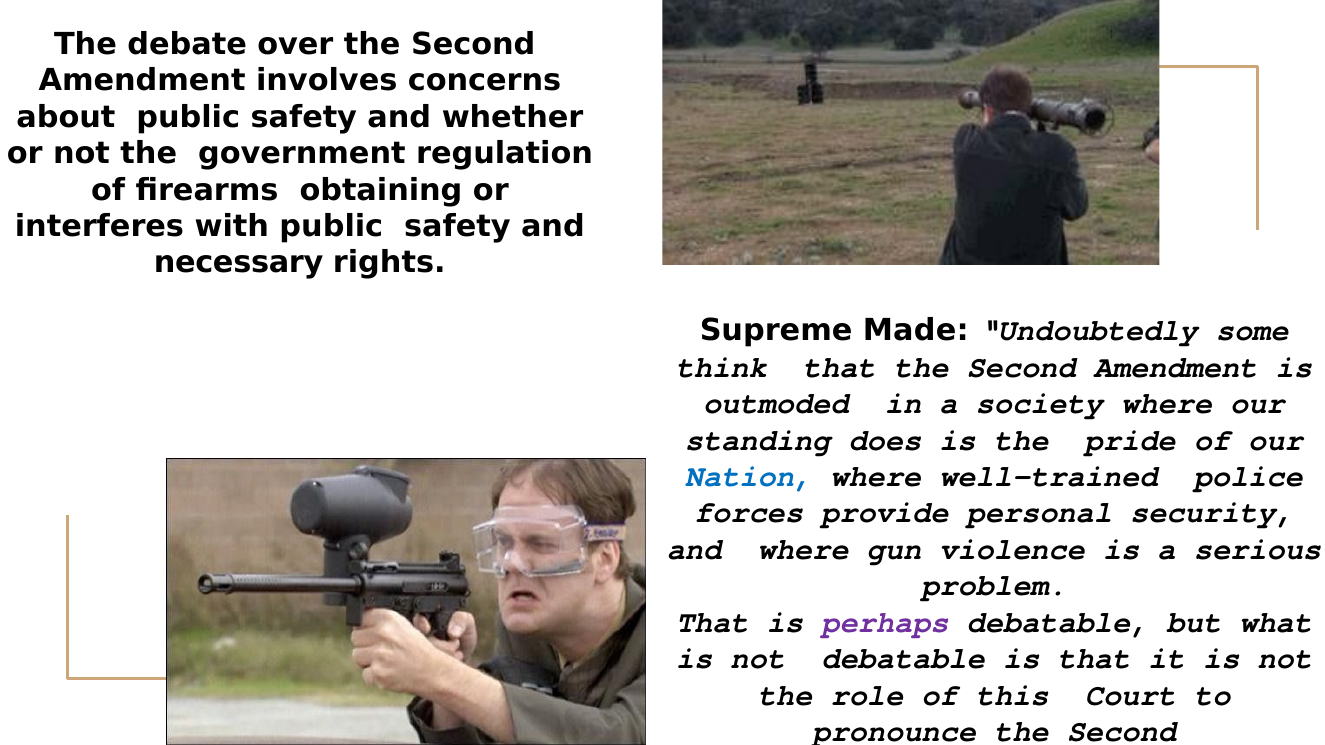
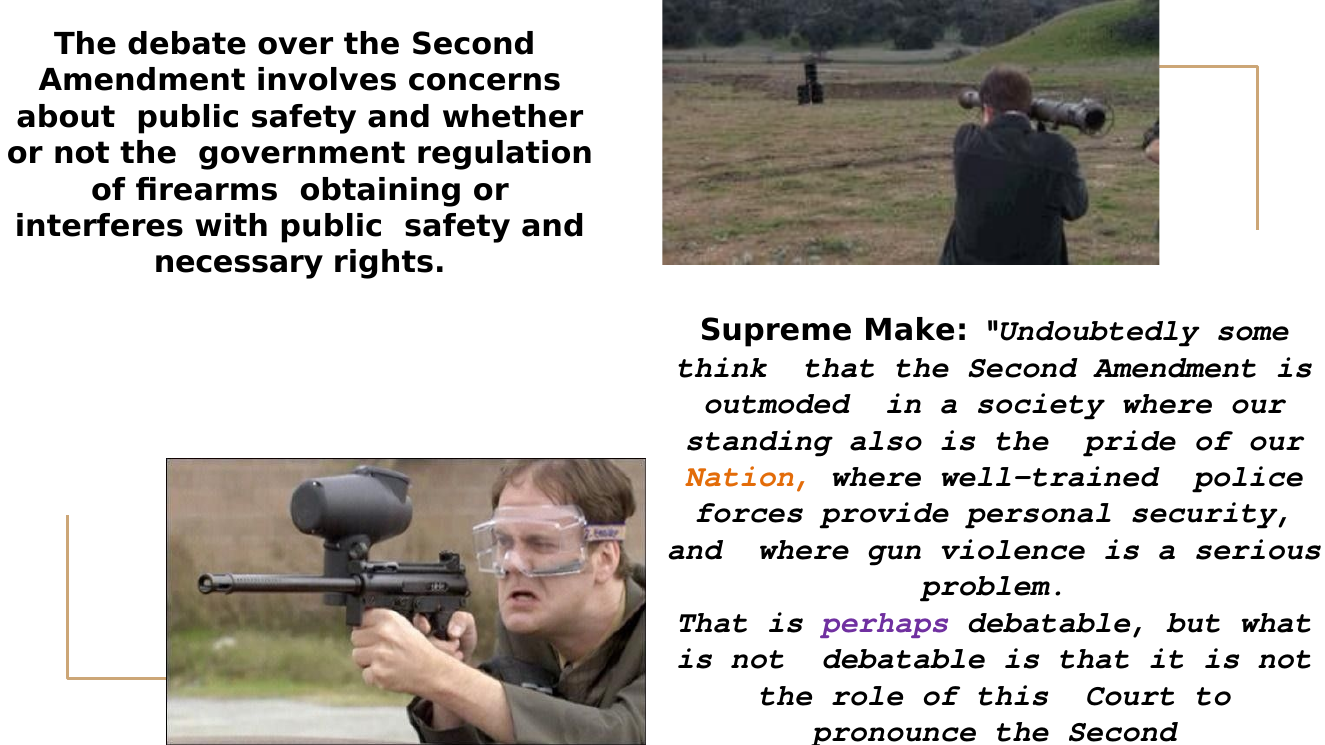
Made: Made -> Make (916, 331)
does: does -> also (885, 440)
Nation colour: blue -> orange (749, 477)
